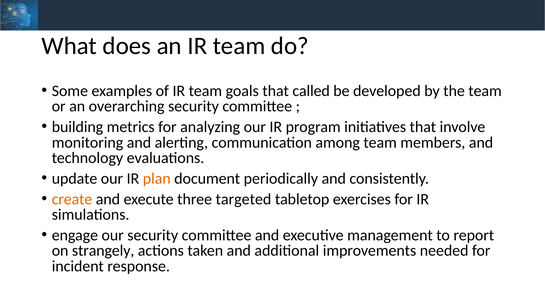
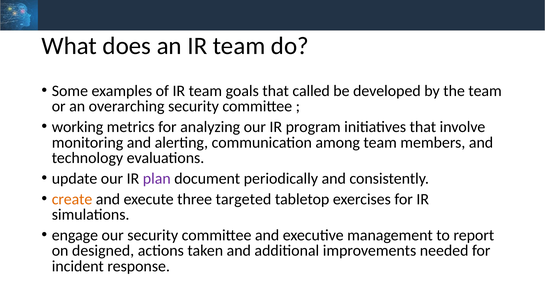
building: building -> working (78, 127)
plan colour: orange -> purple (157, 178)
strangely: strangely -> designed (103, 250)
